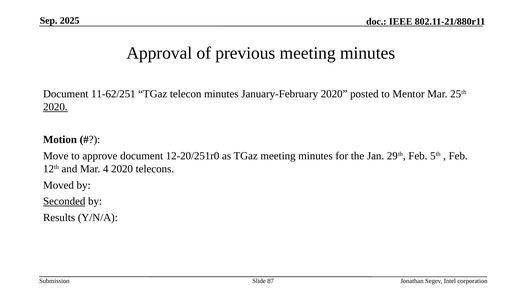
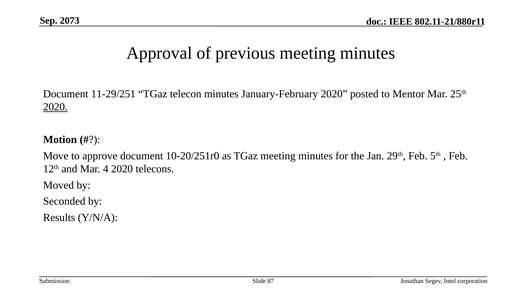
2025: 2025 -> 2073 (70, 21)
11-62/251: 11-62/251 -> 11-29/251 (113, 94)
12-20/251r0: 12-20/251r0 -> 10-20/251r0 (193, 156)
Seconded underline: present -> none (64, 202)
